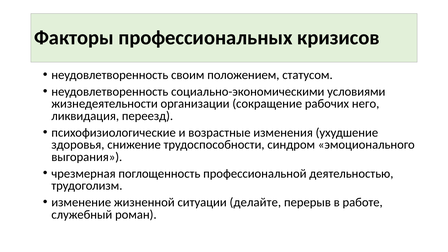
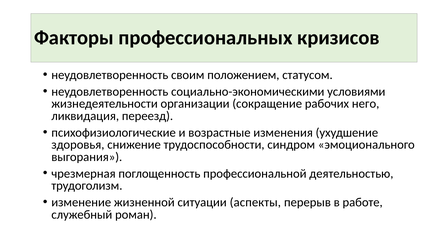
делайте: делайте -> аспекты (255, 202)
